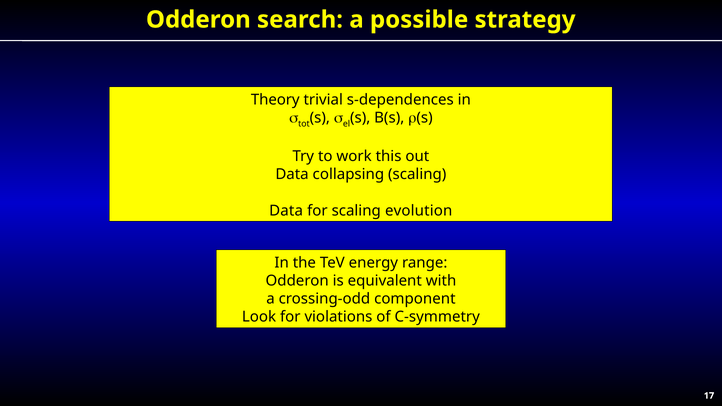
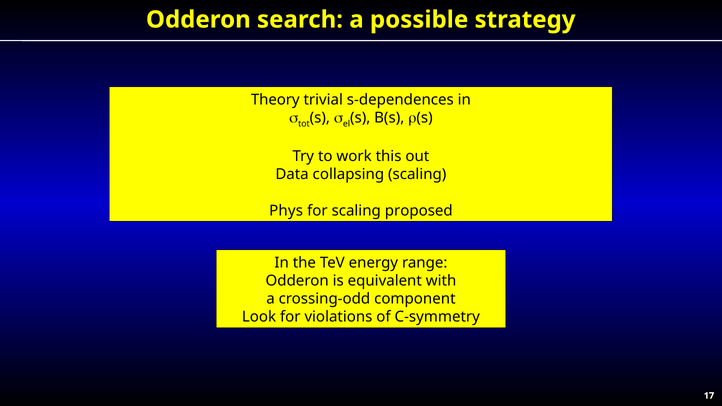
Data: Data -> Phys (286, 211)
evolution: evolution -> proposed (419, 211)
